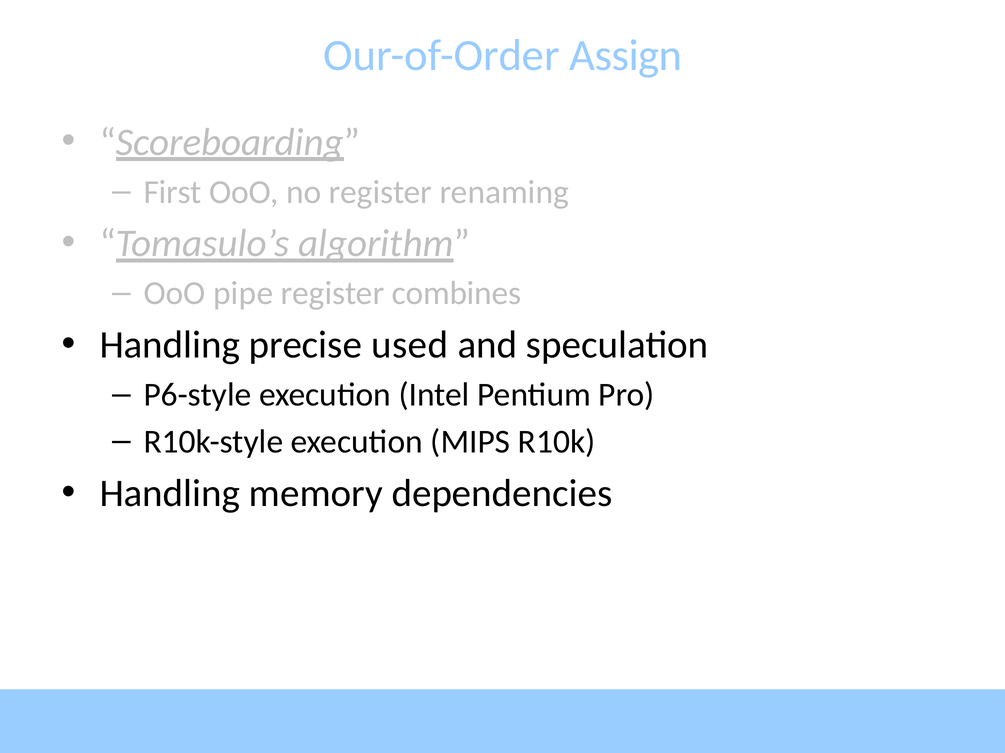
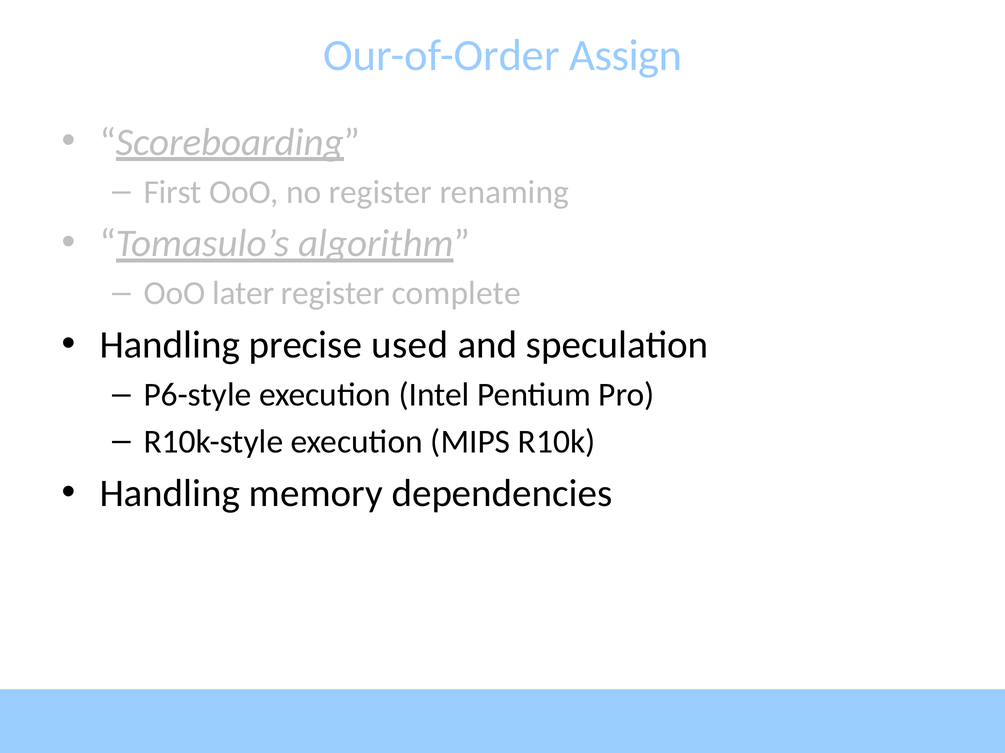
pipe: pipe -> later (243, 294)
combines: combines -> complete (456, 294)
